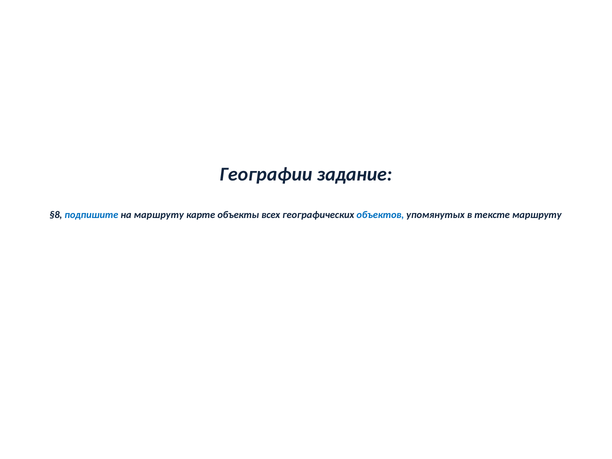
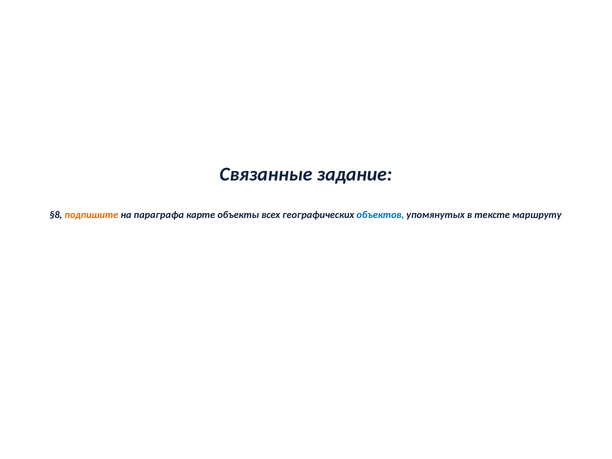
Географии: Географии -> Связанные (266, 174)
подпишите colour: blue -> orange (91, 215)
на маршруту: маршруту -> параграфа (159, 215)
